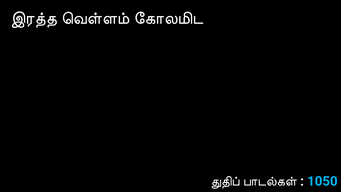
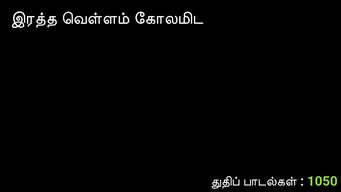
1050 colour: light blue -> light green (322, 181)
